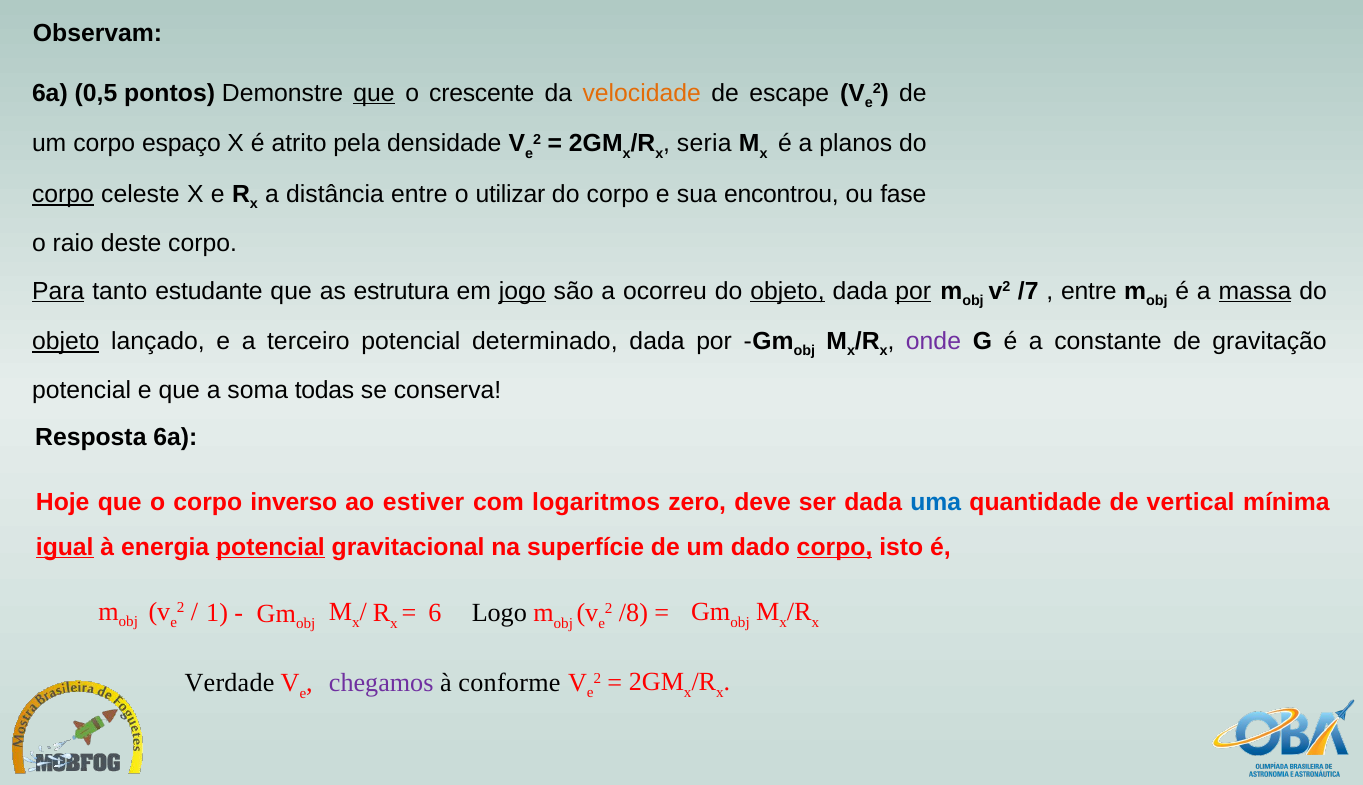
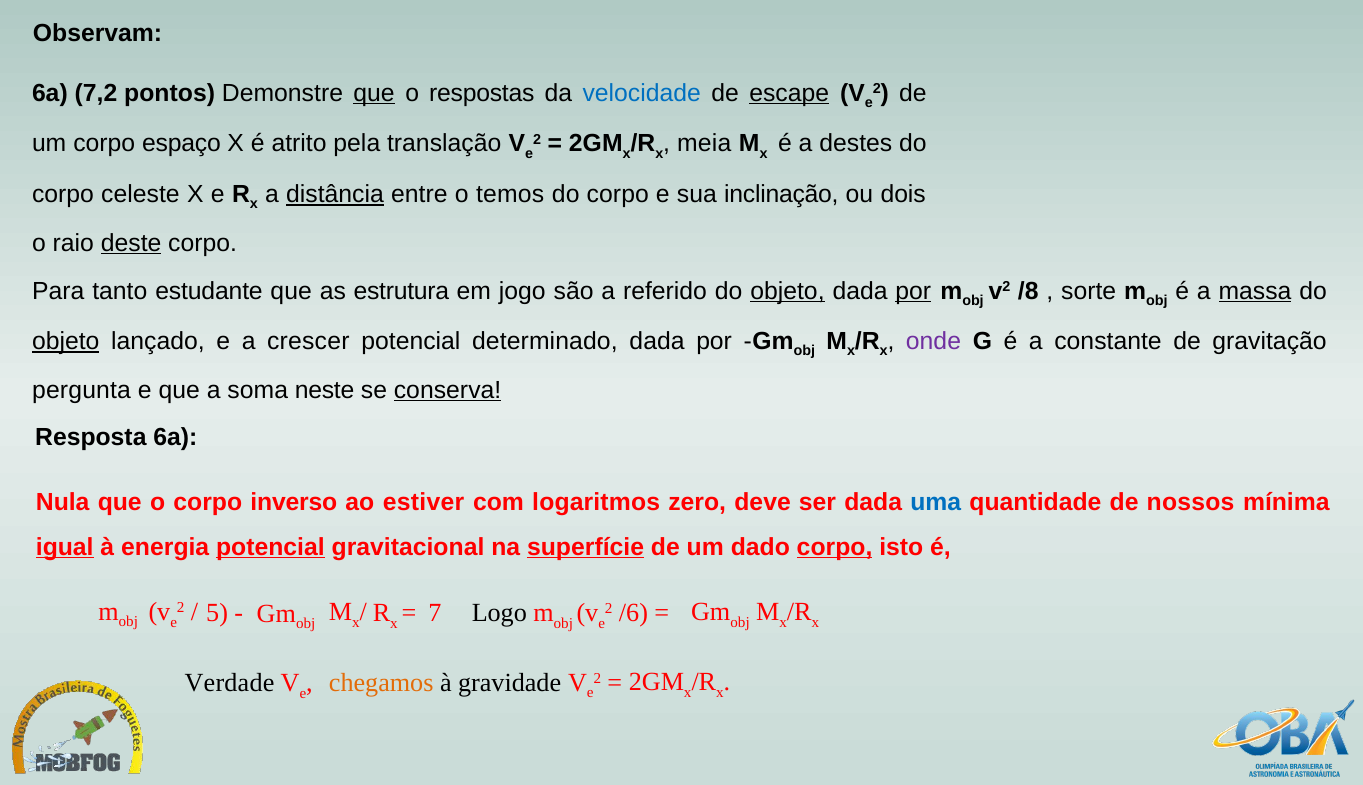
0,5: 0,5 -> 7,2 (96, 93)
crescente: crescente -> respostas (482, 93)
velocidade colour: orange -> blue (642, 93)
escape underline: none -> present (789, 93)
densidade: densidade -> translação (444, 144)
seria: seria -> meia (704, 144)
planos: planos -> destes (856, 144)
corpo underline: present -> none (63, 194)
distância underline: none -> present (335, 194)
utilizar: utilizar -> temos (510, 194)
encontrou: encontrou -> inclinação (781, 194)
fase: fase -> dois (903, 194)
deste underline: none -> present (131, 243)
Para underline: present -> none (58, 291)
jogo underline: present -> none (522, 291)
ocorreu: ocorreu -> referido (665, 291)
/7: /7 -> /8 (1028, 291)
entre: entre -> sorte (1089, 291)
terceiro: terceiro -> crescer (308, 342)
potencial: potencial -> pergunta (81, 390)
todas: todas -> neste (325, 390)
conserva underline: none -> present (448, 390)
Hoje: Hoje -> Nula (63, 503)
vertical: vertical -> nossos (1191, 503)
superfície underline: none -> present (586, 547)
1: 1 -> 5 (217, 613)
6: 6 -> 7 (435, 613)
/8: /8 -> /6 (633, 613)
chegamos colour: purple -> orange (381, 683)
conforme: conforme -> gravidade (510, 683)
